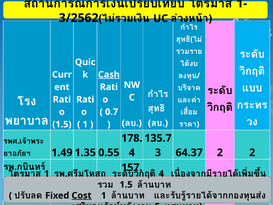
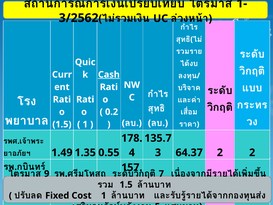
0.7: 0.7 -> 0.2 (112, 112)
1: 1 -> 9 (47, 173)
4: 4 -> 7 (161, 173)
Cost underline: present -> none (82, 195)
